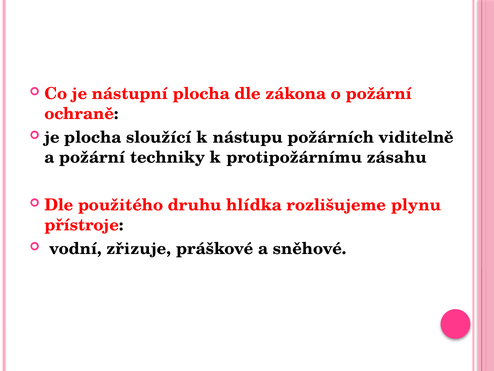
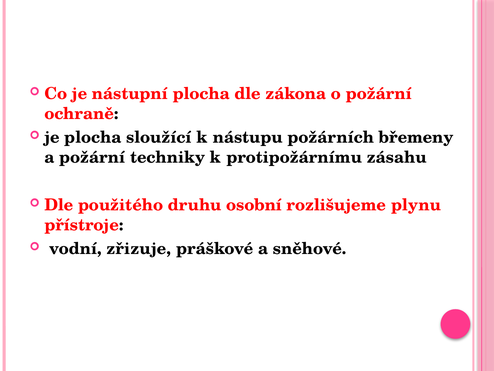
viditelně: viditelně -> břemeny (416, 137)
hlídka: hlídka -> osobní (254, 205)
